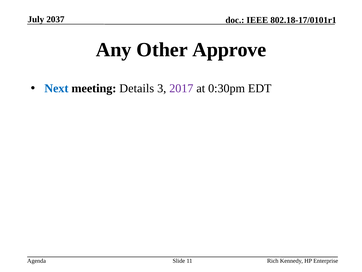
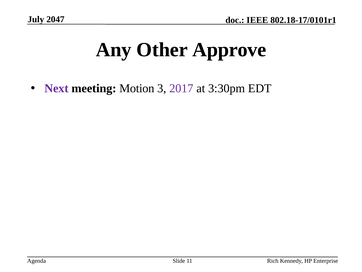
2037: 2037 -> 2047 (55, 19)
Next colour: blue -> purple (56, 88)
Details: Details -> Motion (137, 88)
0:30pm: 0:30pm -> 3:30pm (227, 88)
